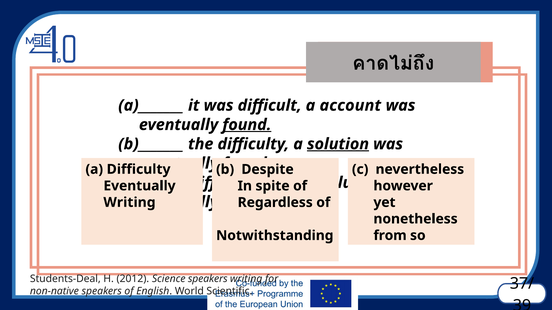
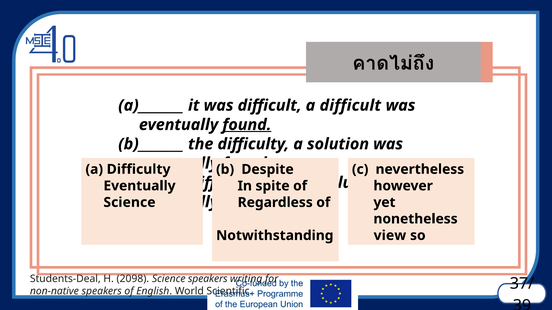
a account: account -> difficult (350, 106)
solution underline: present -> none (338, 144)
Writing: Writing -> Science (129, 203)
from: from -> view (390, 236)
2012: 2012 -> 2098 (133, 279)
